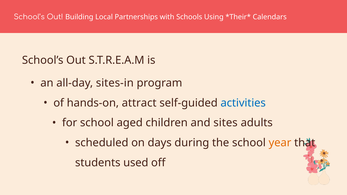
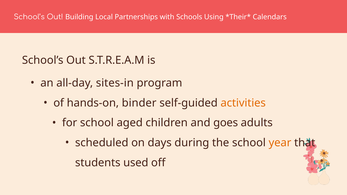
attract: attract -> binder (139, 103)
activities colour: blue -> orange (243, 103)
sites: sites -> goes (226, 123)
